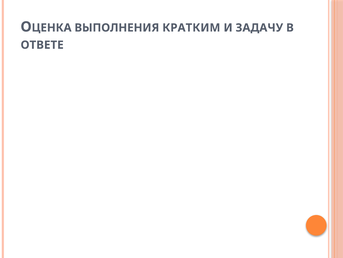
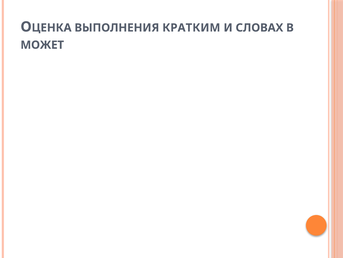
ЗАДАЧУ: ЗАДАЧУ -> СЛОВАХ (259, 28)
ОТВЕТЕ: ОТВЕТЕ -> МОЖЕТ (42, 45)
